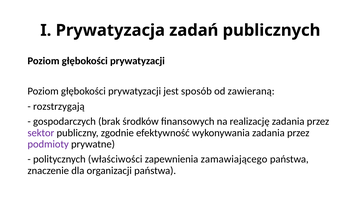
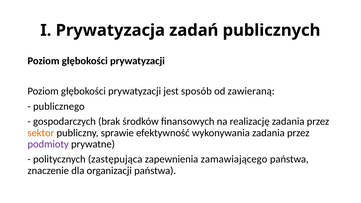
rozstrzygają: rozstrzygają -> publicznego (59, 106)
sektor colour: purple -> orange (41, 133)
zgodnie: zgodnie -> sprawie (117, 133)
właściwości: właściwości -> zastępująca (115, 159)
